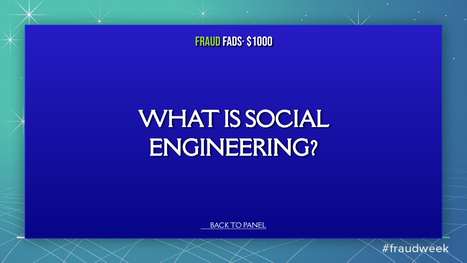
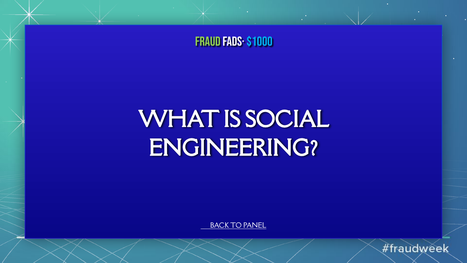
$1000 colour: white -> light blue (259, 41)
